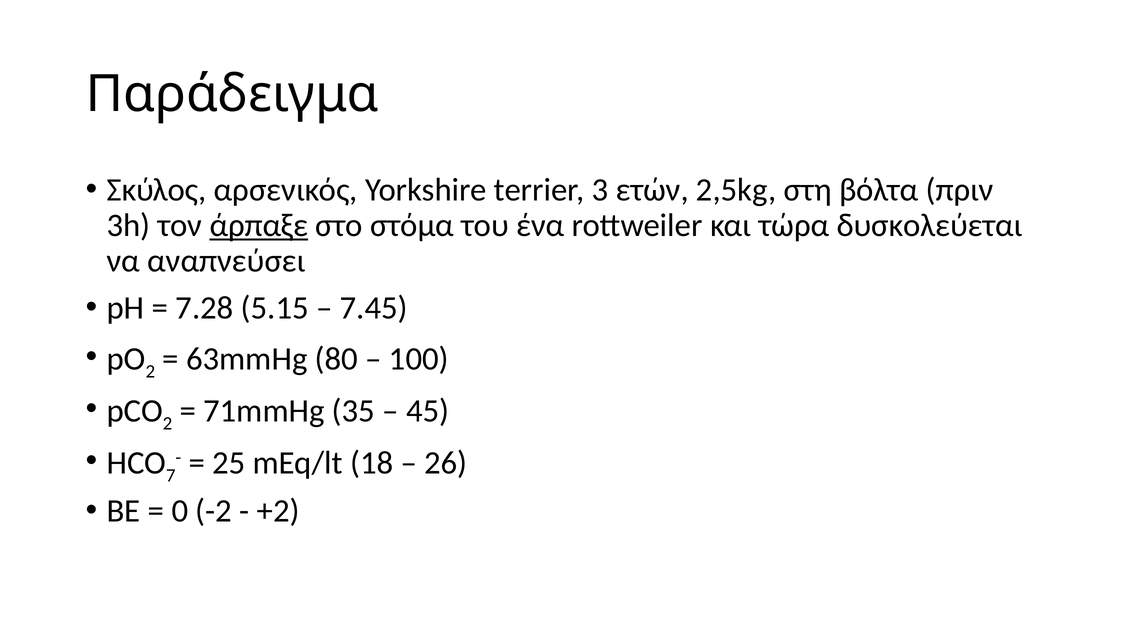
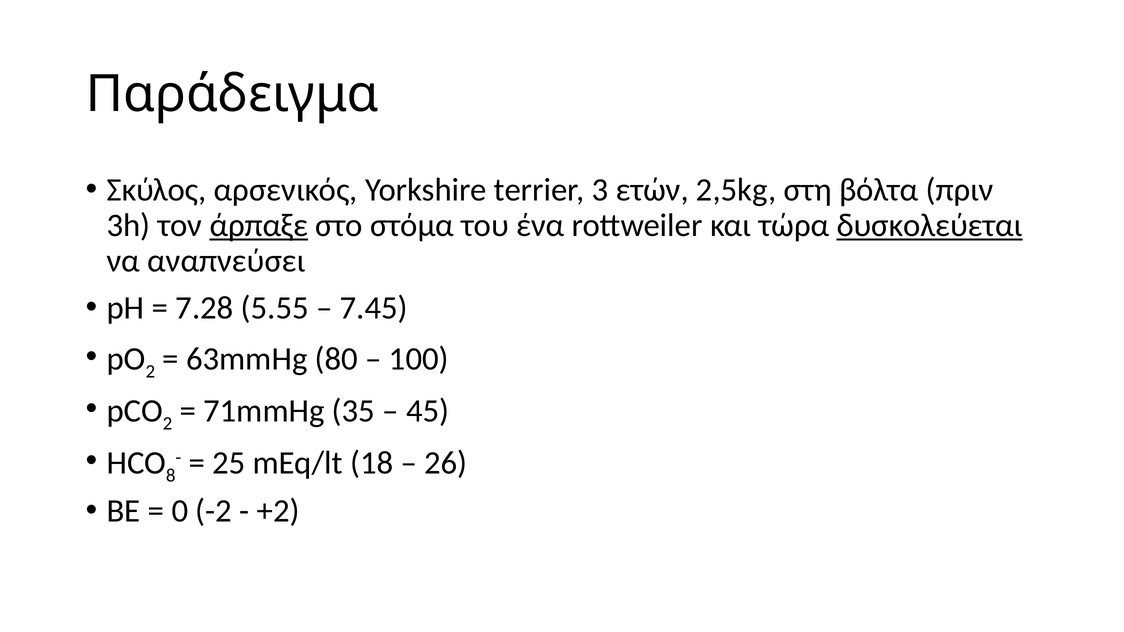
δυσκολεύεται underline: none -> present (930, 225)
5.15: 5.15 -> 5.55 (275, 308)
7: 7 -> 8 (171, 476)
